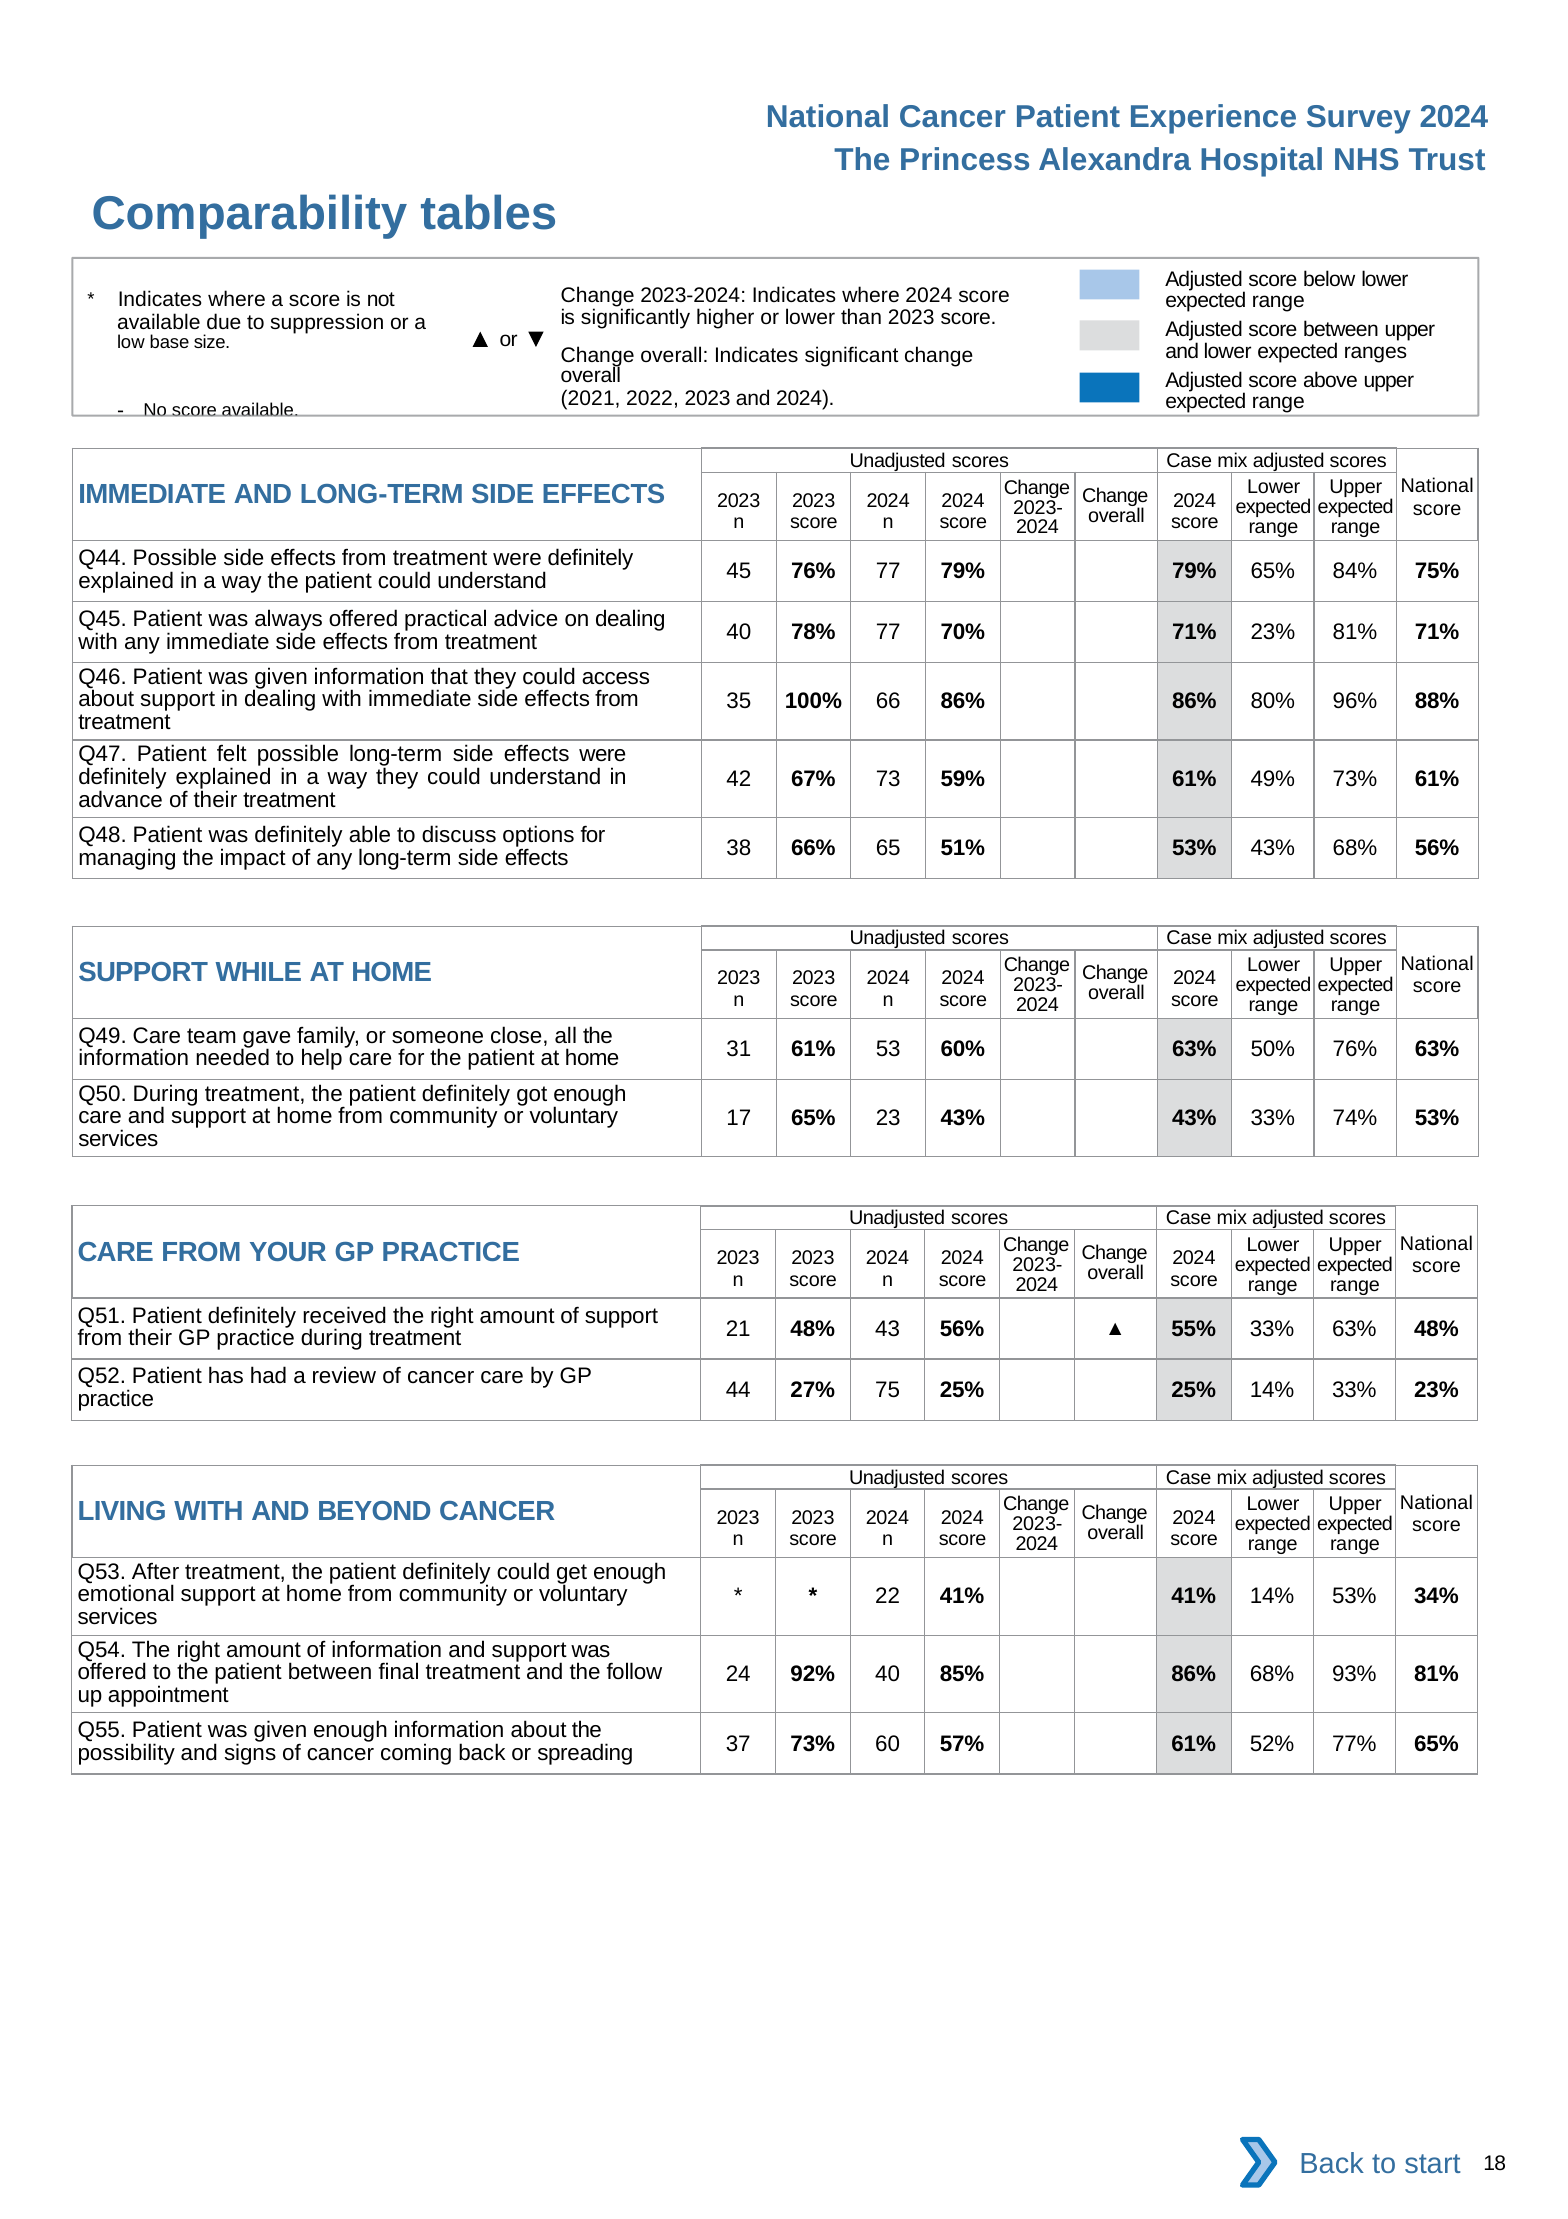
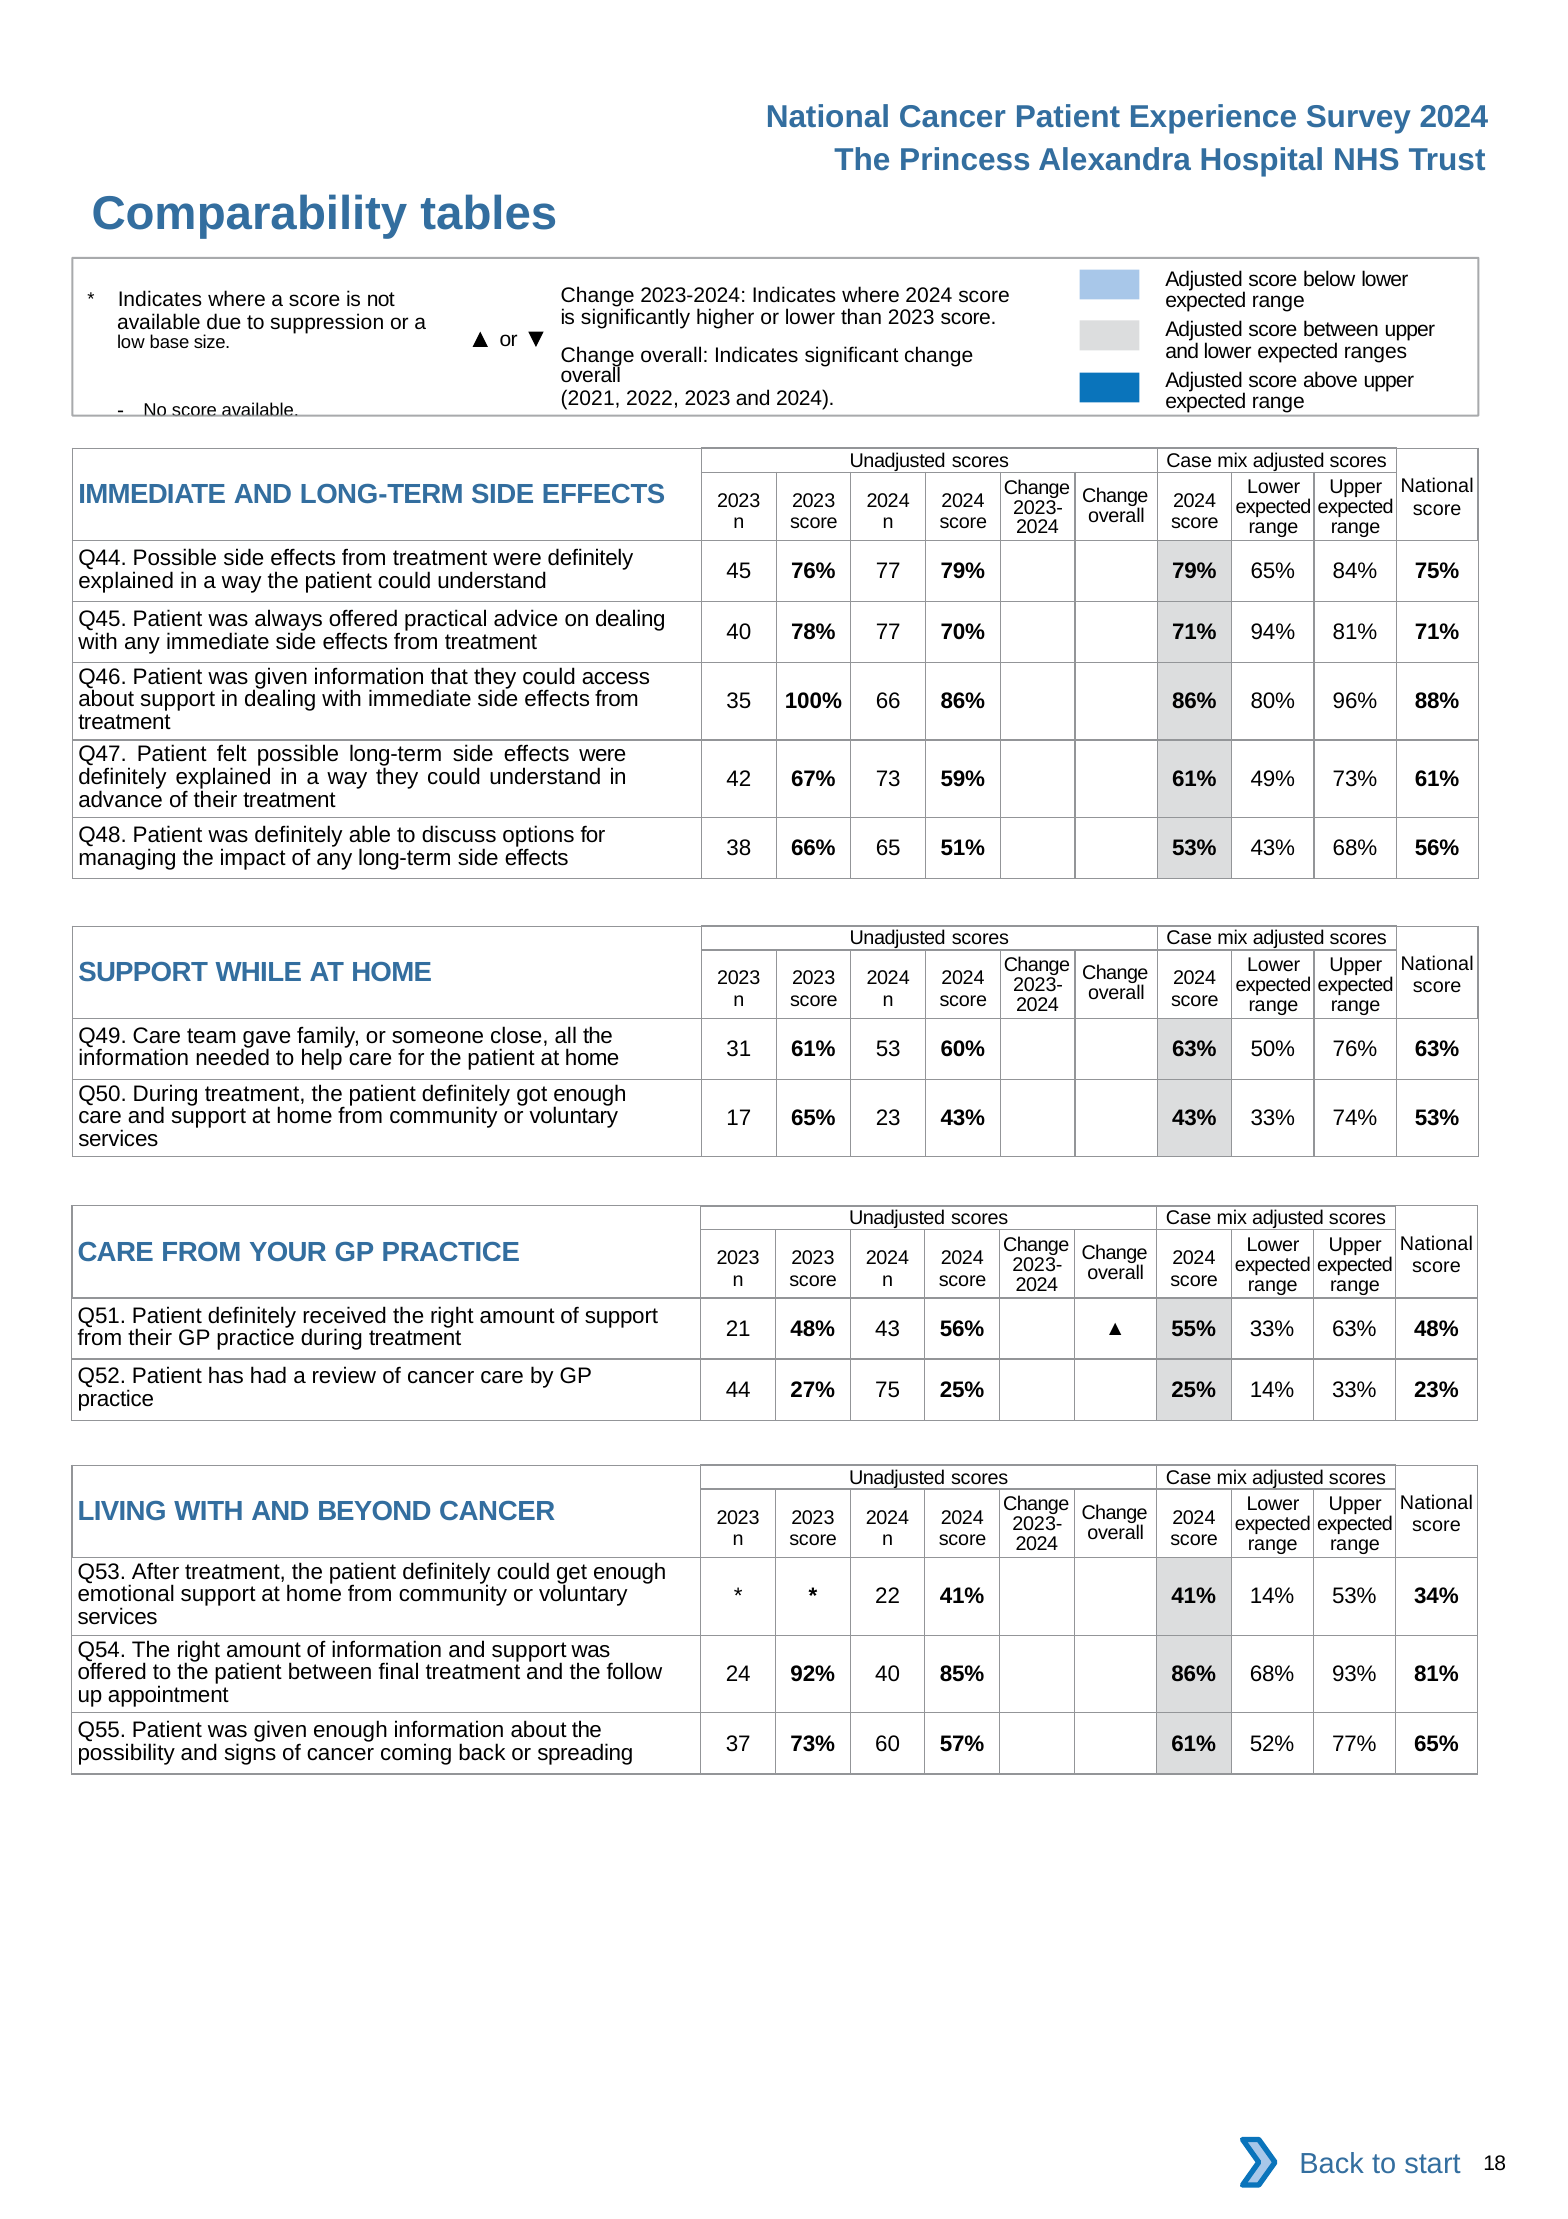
71% 23%: 23% -> 94% (1273, 632)
